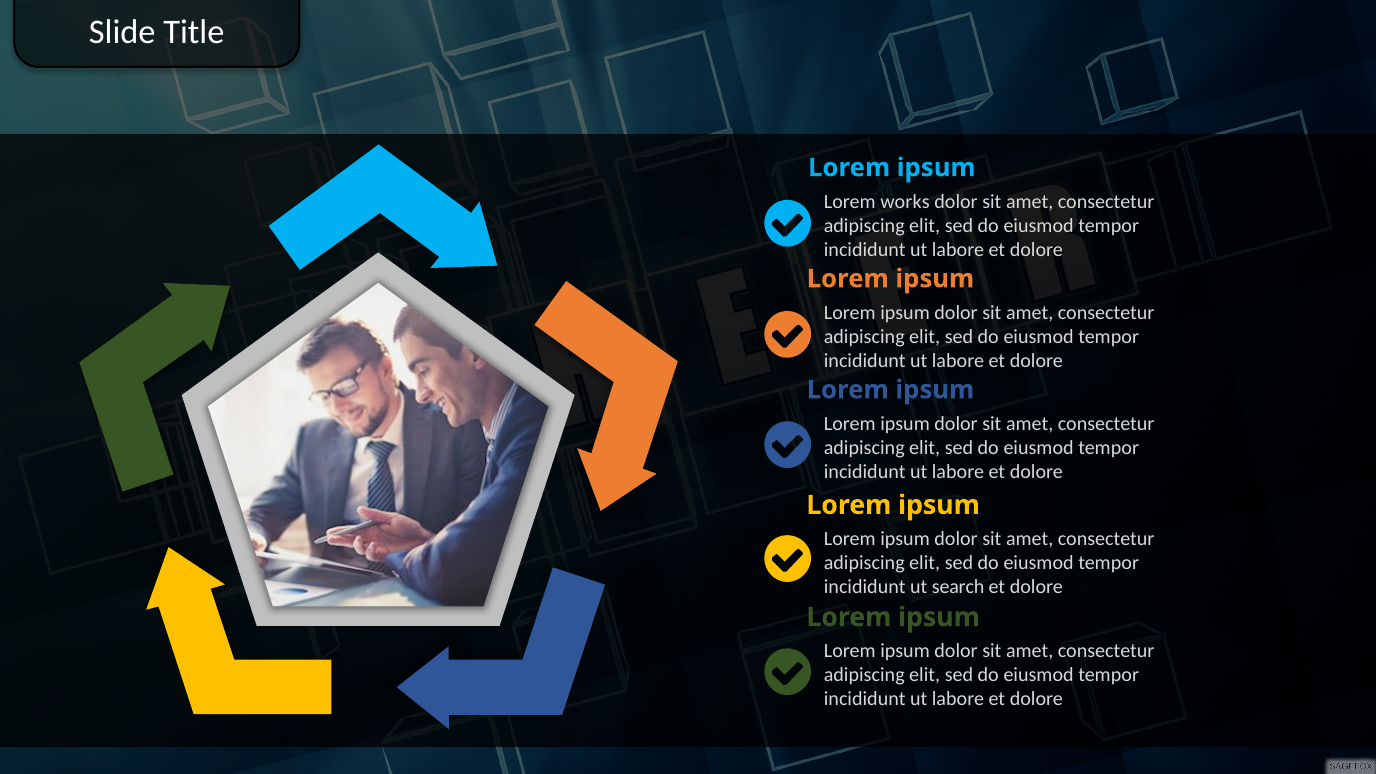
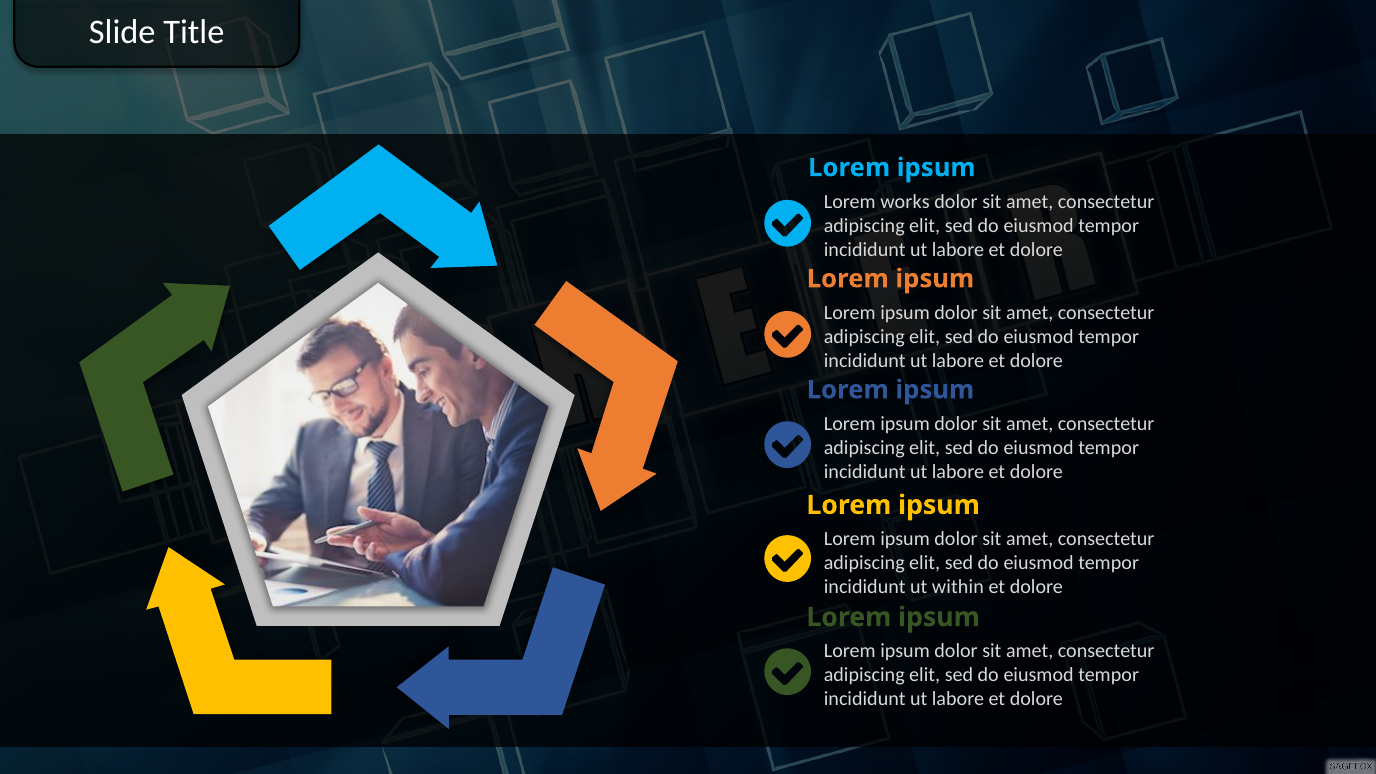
search: search -> within (958, 587)
